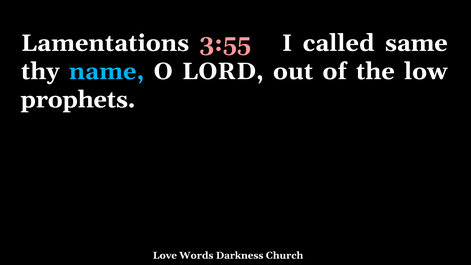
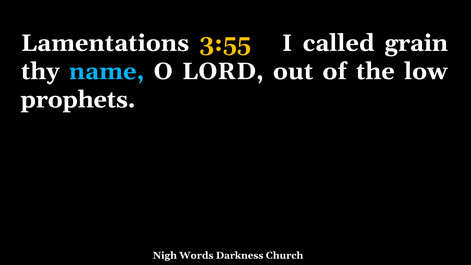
3:55 colour: pink -> yellow (225, 43)
same: same -> grain (416, 43)
Love: Love -> Nigh (165, 255)
